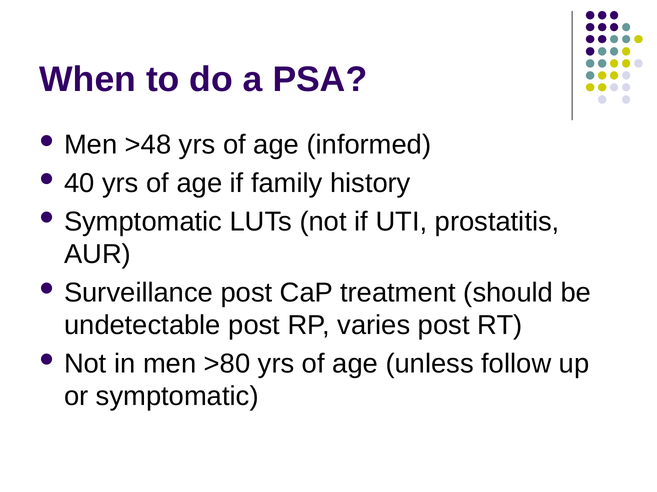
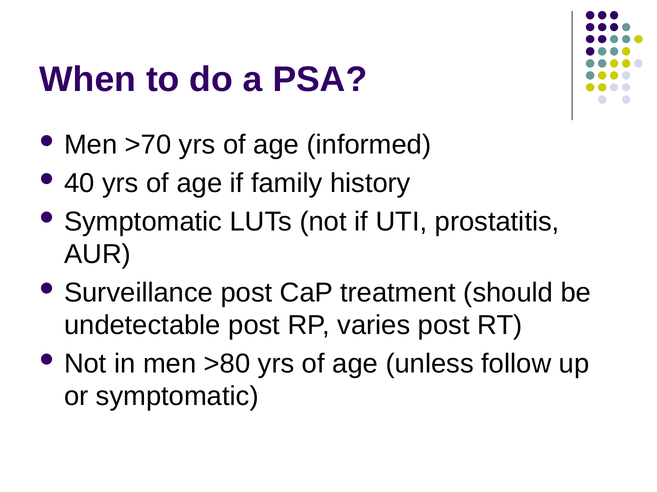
>48: >48 -> >70 (148, 145)
